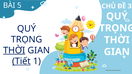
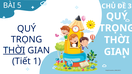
Tiết underline: present -> none (21, 61)
